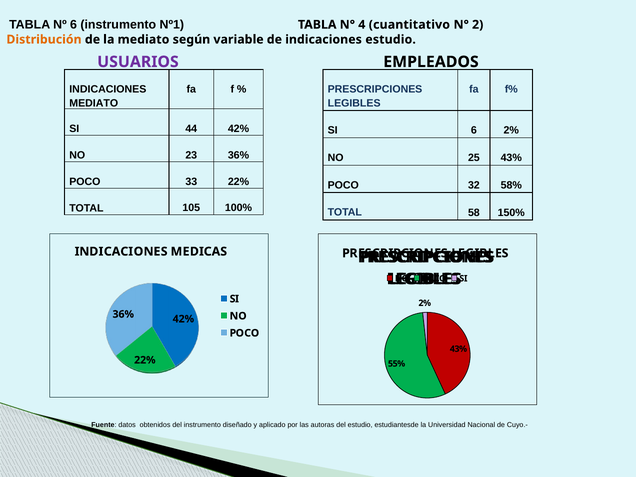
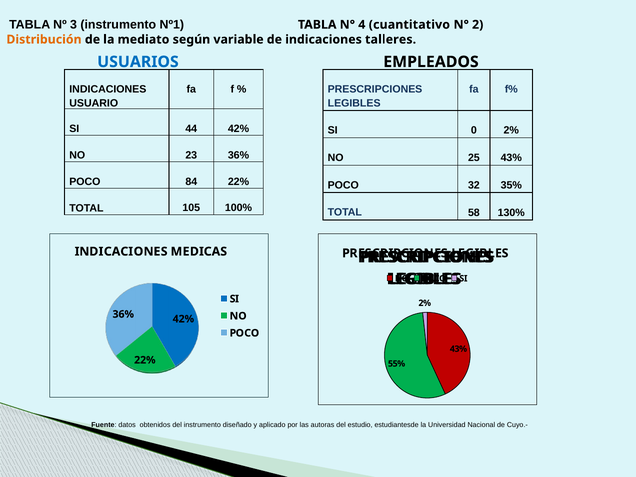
Nº 6: 6 -> 3 (74, 25)
indicaciones estudio: estudio -> talleres (391, 39)
USUARIOS colour: purple -> blue (138, 62)
MEDIATO: MEDIATO -> USUARIO (94, 103)
SI 6: 6 -> 0 (474, 130)
33: 33 -> 84 (191, 182)
58%: 58% -> 35% (511, 185)
150%: 150% -> 130% (511, 213)
